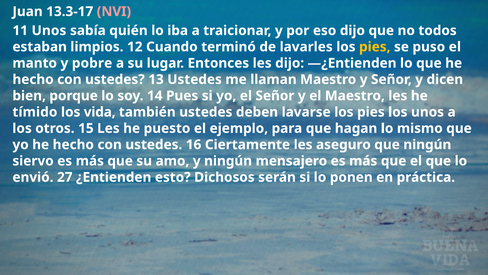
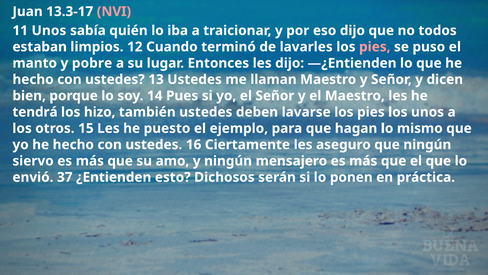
pies colour: yellow -> pink (375, 47)
tímido: tímido -> tendrá (35, 112)
vida: vida -> hizo (100, 112)
27: 27 -> 37 (65, 177)
